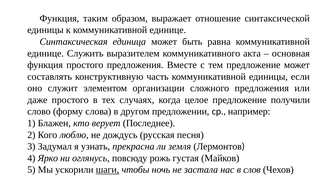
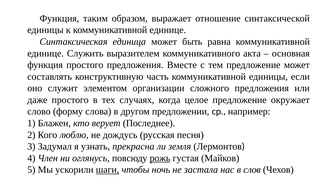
получили: получили -> окружает (290, 100)
Ярко: Ярко -> Член (48, 158)
рожь underline: none -> present (160, 158)
